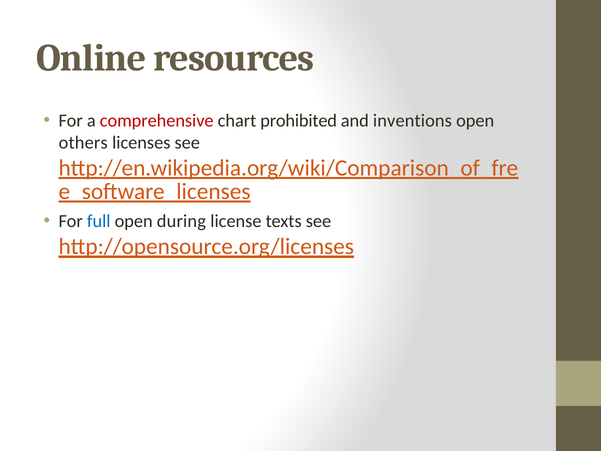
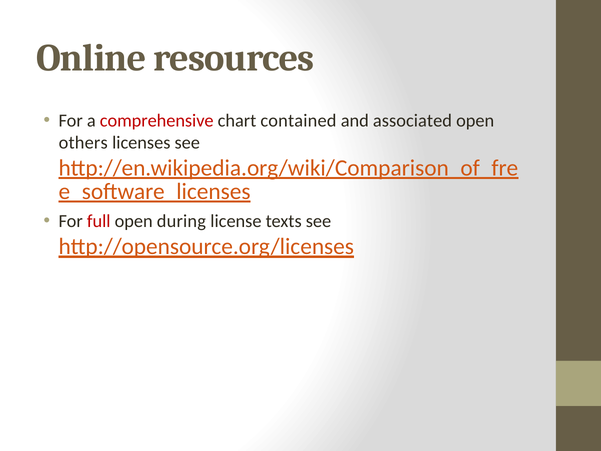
prohibited: prohibited -> contained (298, 120)
inventions: inventions -> associated (412, 120)
full colour: blue -> red (99, 221)
